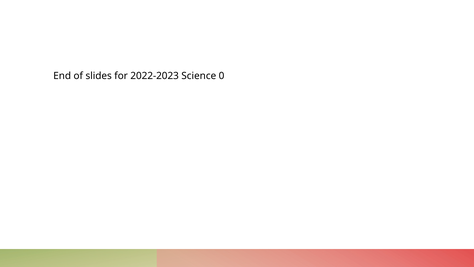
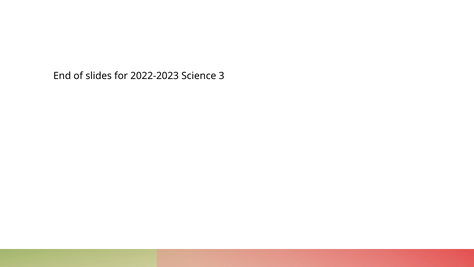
0: 0 -> 3 (222, 76)
